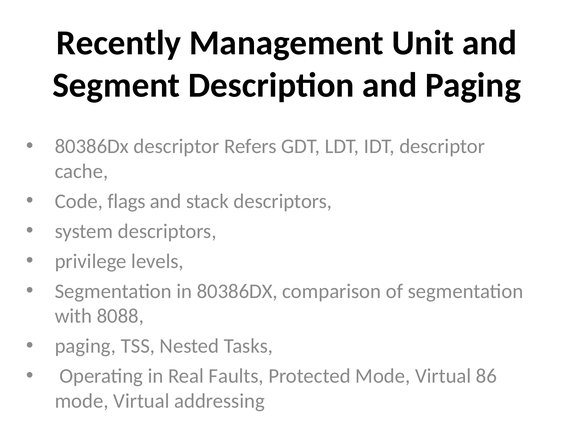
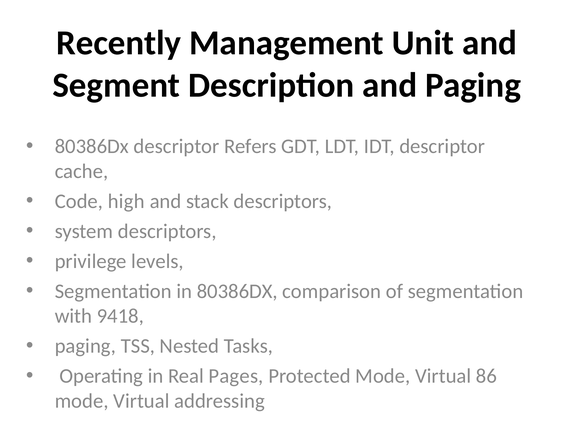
flags: flags -> high (126, 201)
8088: 8088 -> 9418 (120, 316)
Faults: Faults -> Pages (236, 376)
